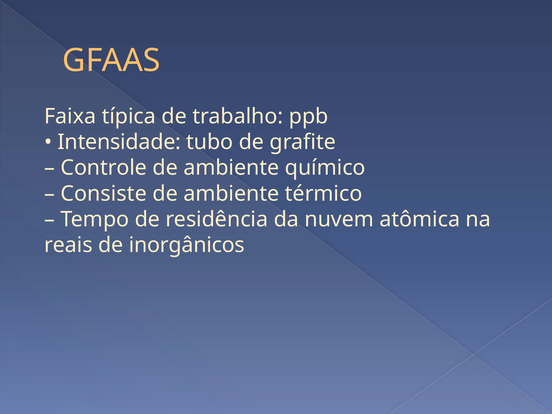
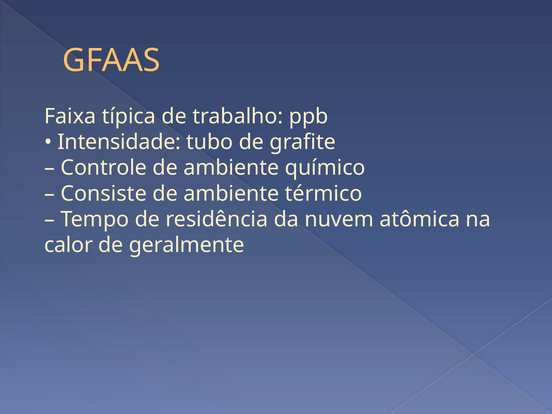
reais: reais -> calor (68, 245)
inorgânicos: inorgânicos -> geralmente (187, 245)
